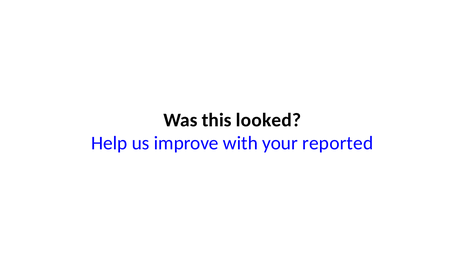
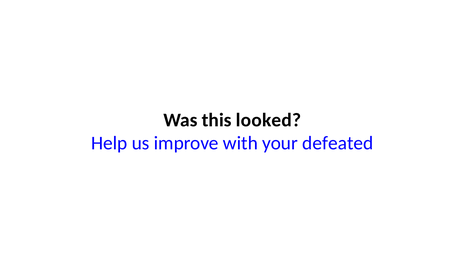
reported: reported -> defeated (338, 144)
